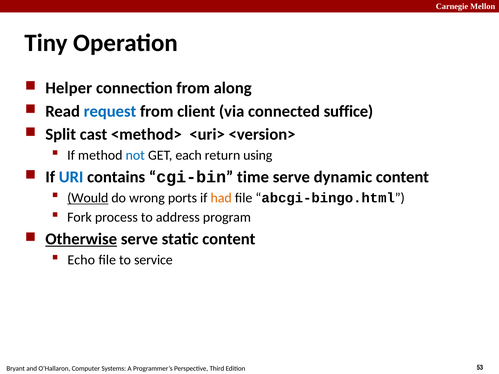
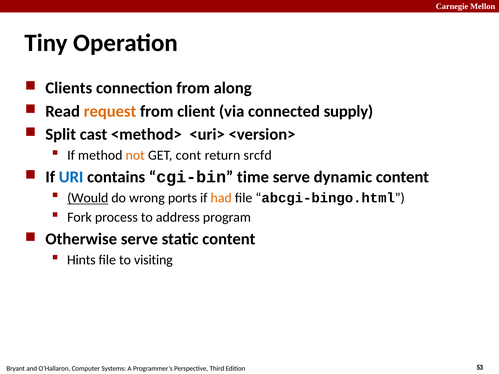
Helper: Helper -> Clients (69, 88)
request colour: blue -> orange (110, 111)
suffice: suffice -> supply (348, 111)
not colour: blue -> orange (135, 155)
each: each -> cont (188, 155)
using: using -> srcfd (258, 155)
Otherwise underline: present -> none (81, 239)
Echo: Echo -> Hints (81, 260)
service: service -> visiting (153, 260)
